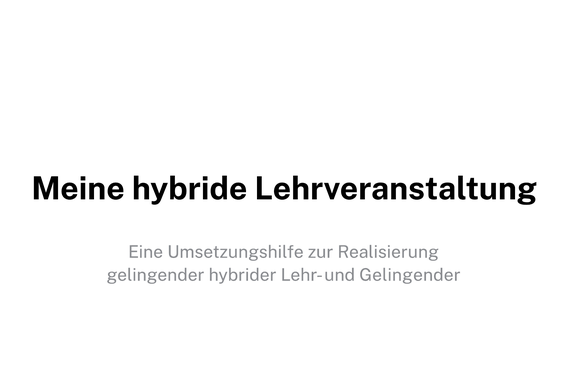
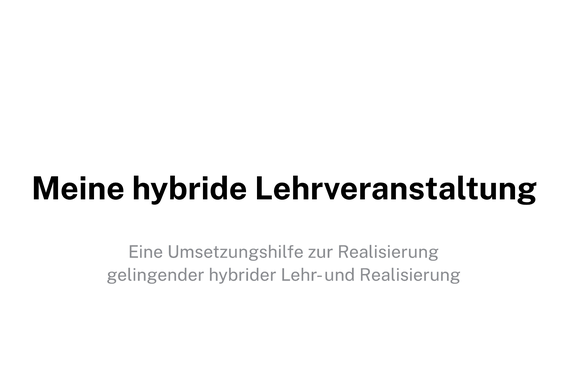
und Gelingender: Gelingender -> Realisierung (410, 275)
